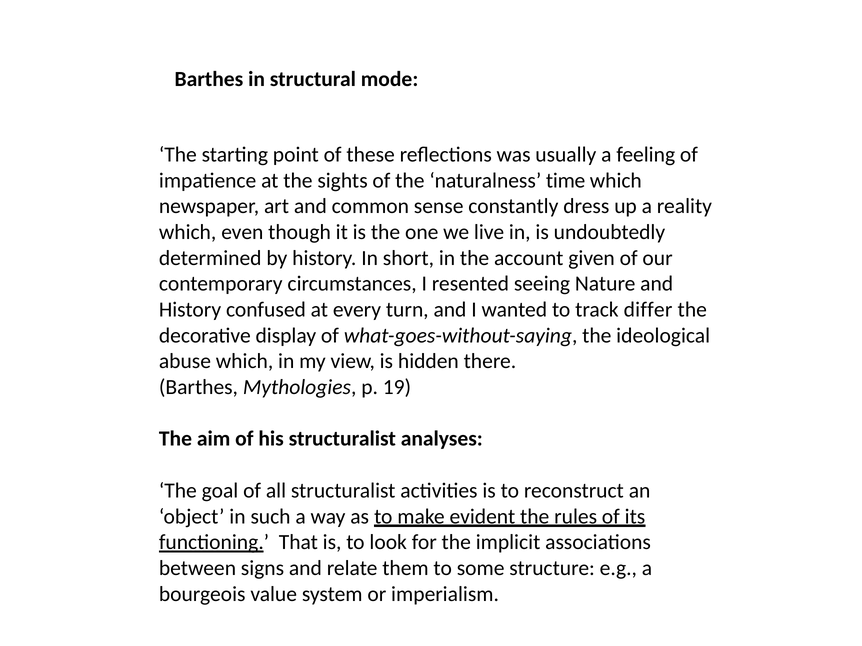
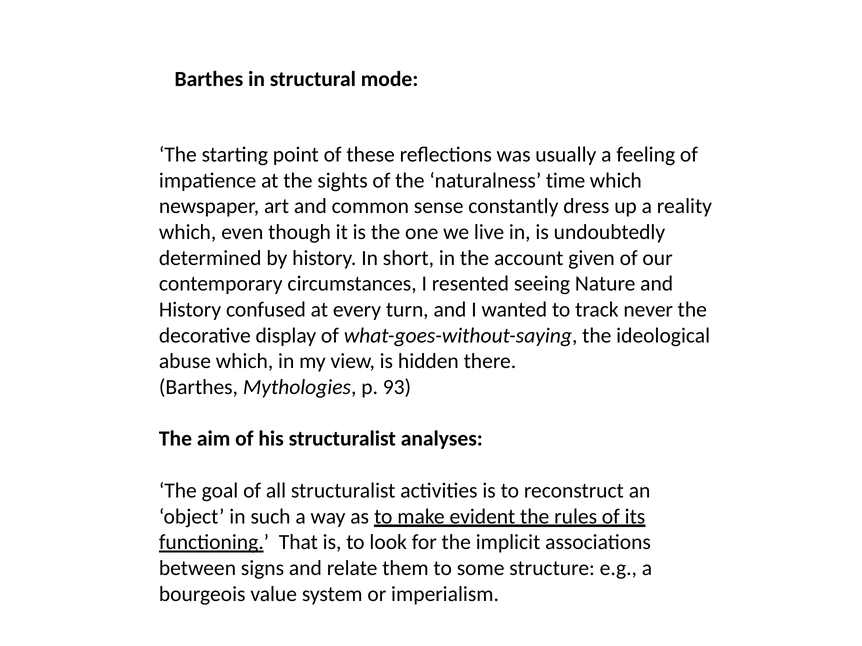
differ: differ -> never (648, 310)
19: 19 -> 93 (397, 388)
